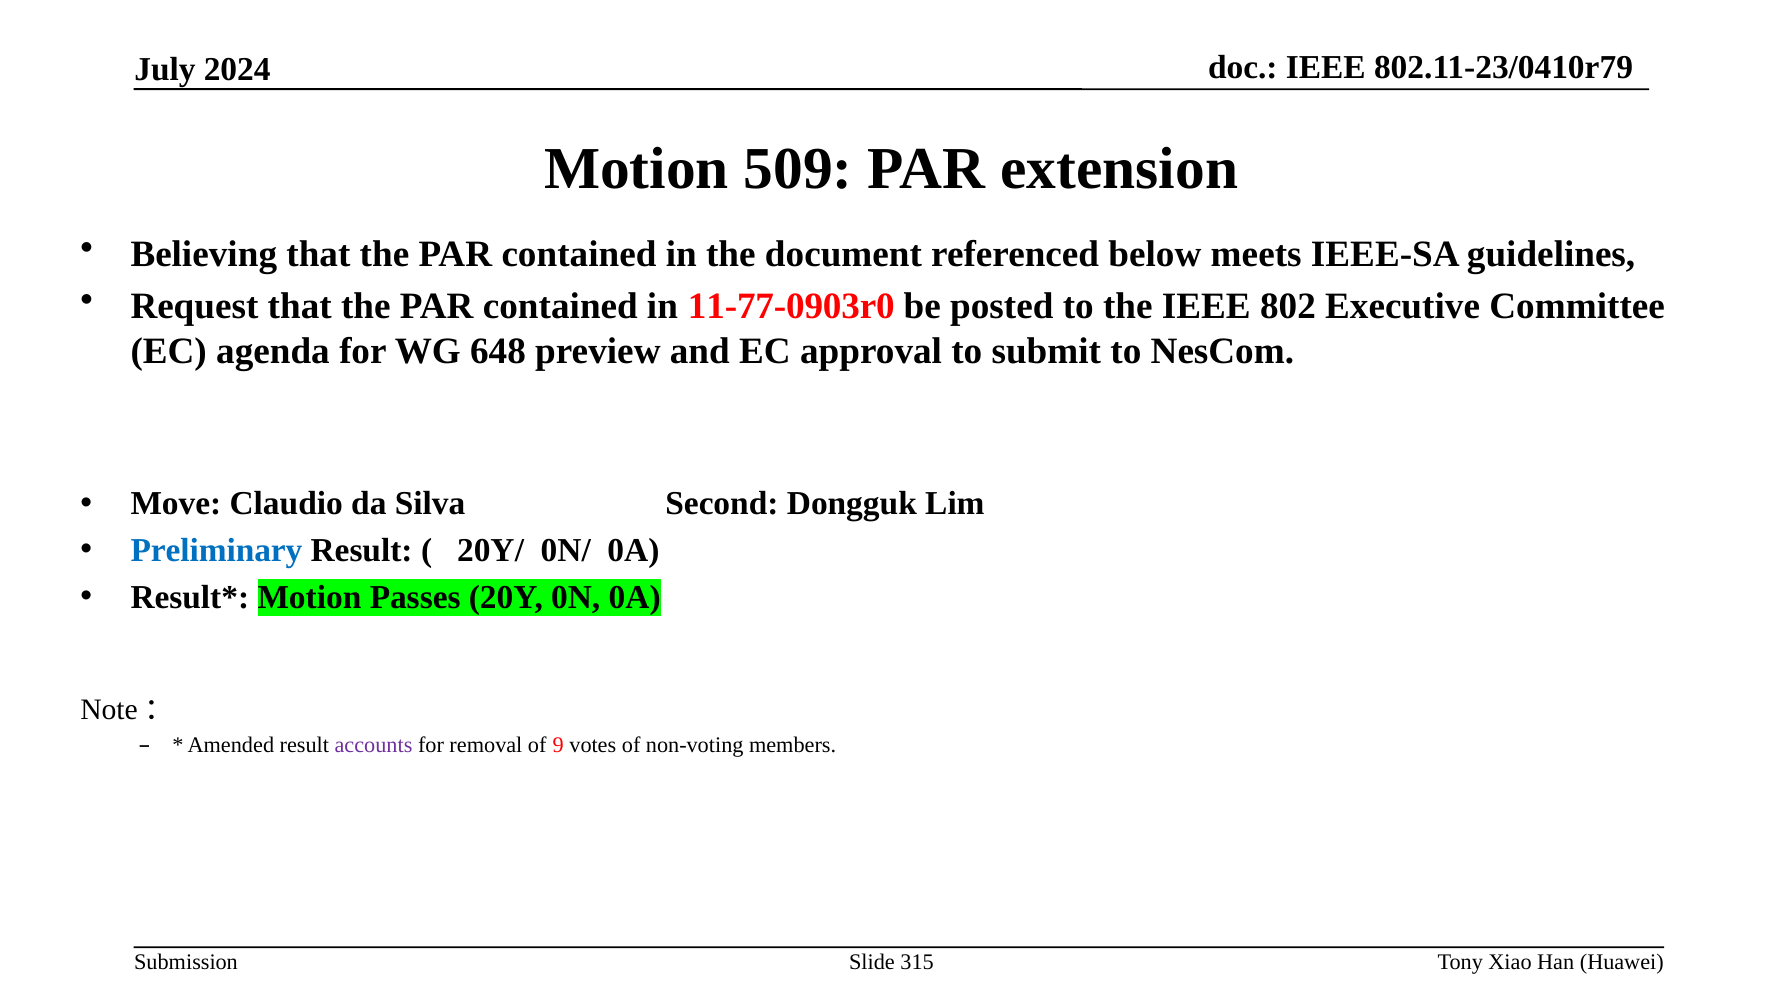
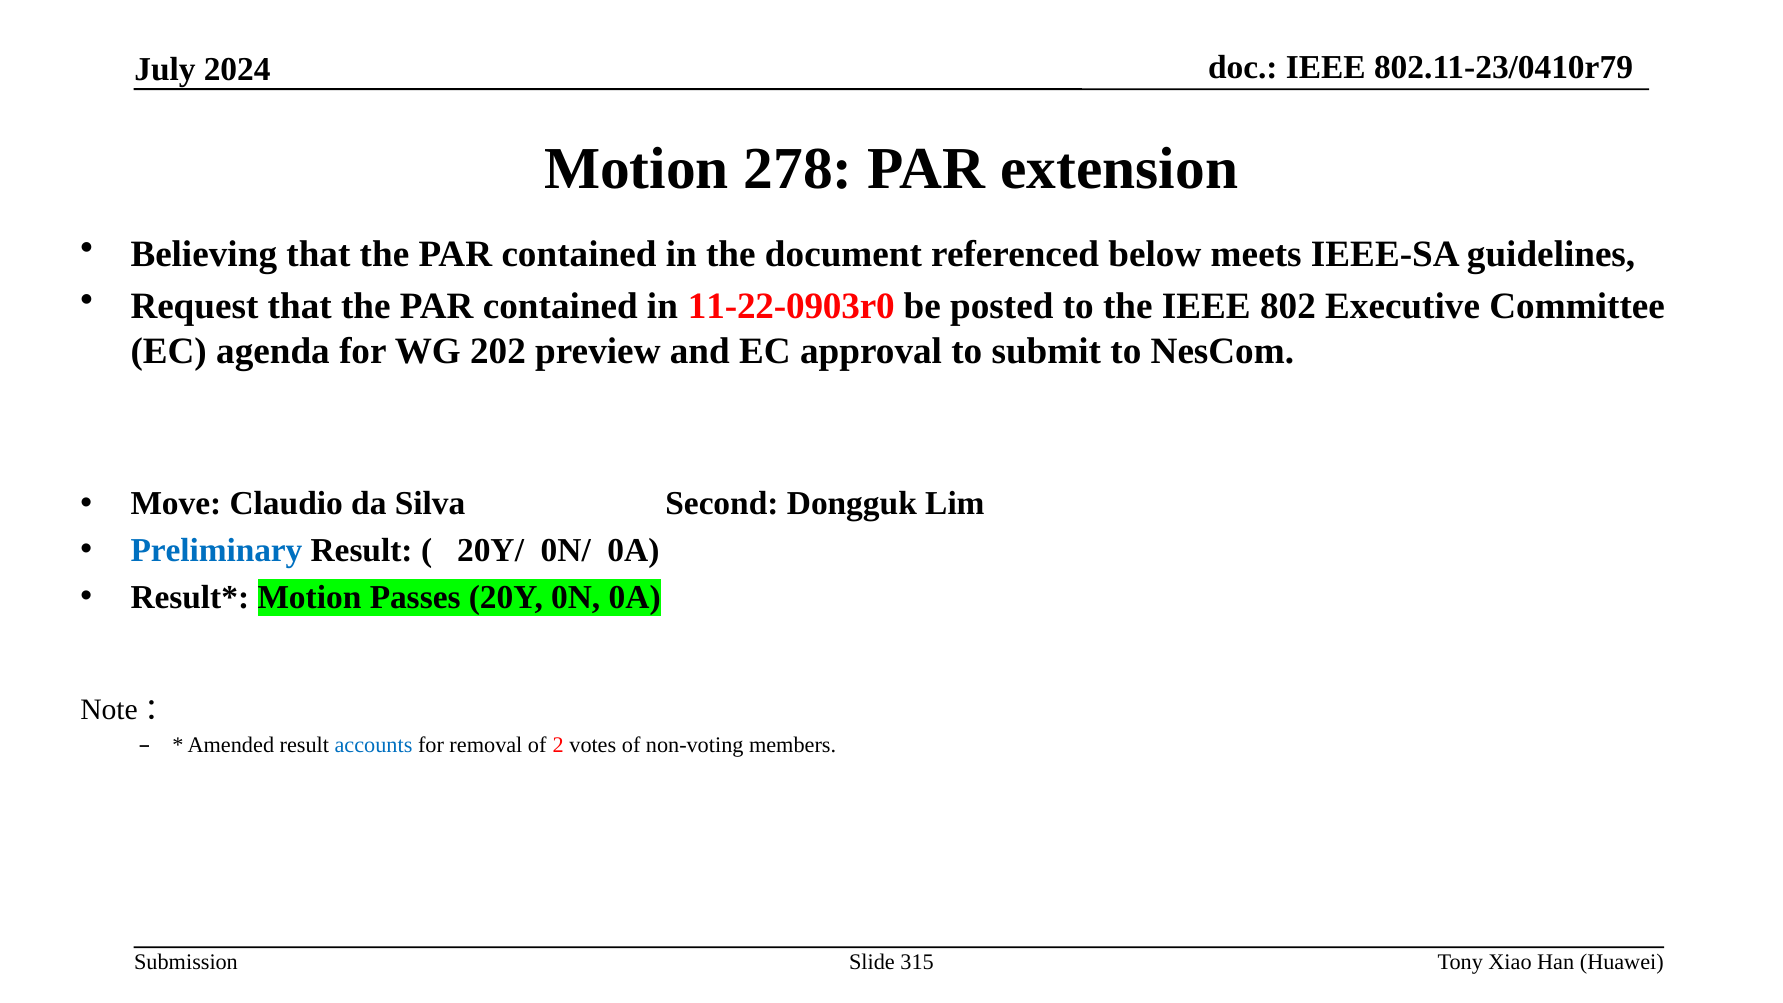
509: 509 -> 278 (798, 169)
11-77-0903r0: 11-77-0903r0 -> 11-22-0903r0 (791, 306)
648: 648 -> 202 (498, 351)
accounts colour: purple -> blue (374, 745)
9: 9 -> 2 (558, 745)
